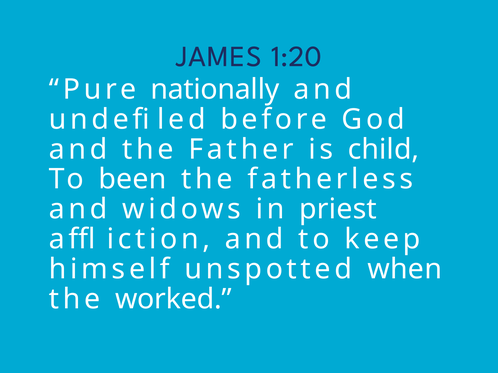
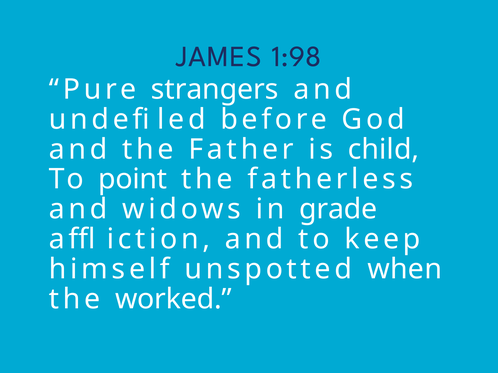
1:20: 1:20 -> 1:98 (296, 57)
nationally: nationally -> strangers (215, 90)
been: been -> point (133, 180)
priest: priest -> grade (338, 209)
